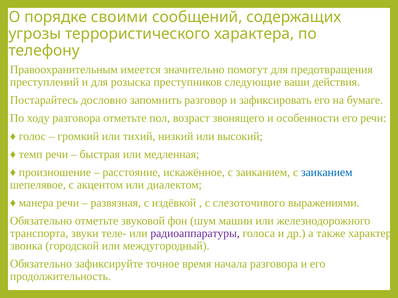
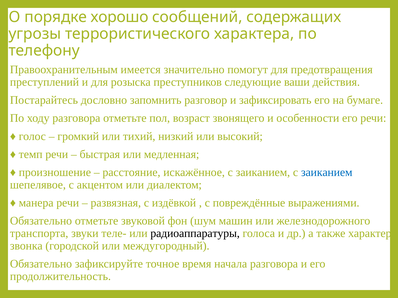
своими: своими -> хорошо (120, 17)
слезоточивого: слезоточивого -> повреждённые (249, 203)
радиоаппаратуры colour: purple -> black (195, 234)
